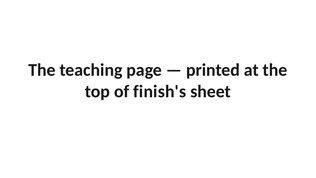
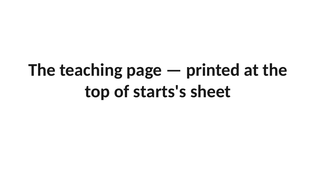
finish's: finish's -> starts's (160, 91)
